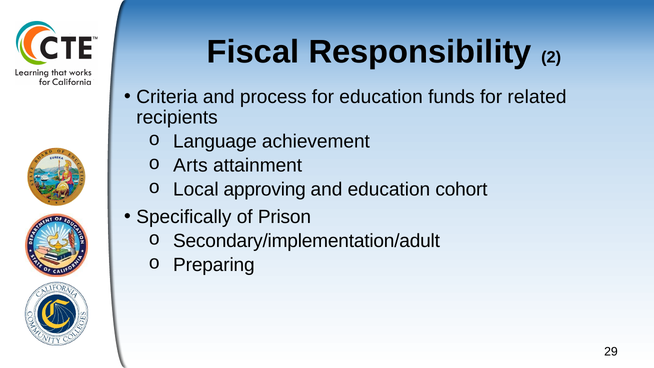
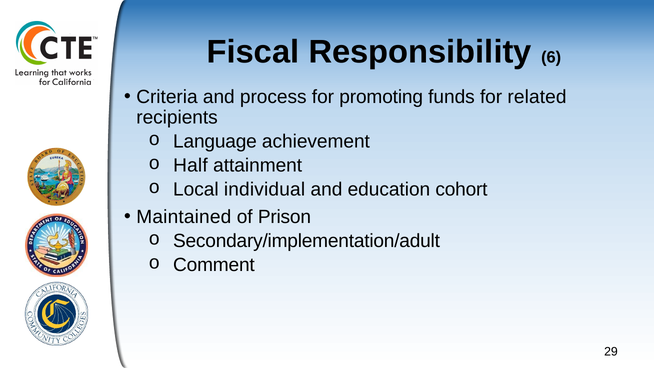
2: 2 -> 6 (551, 57)
for education: education -> promoting (381, 97)
Arts: Arts -> Half (190, 165)
approving: approving -> individual (265, 189)
Specifically: Specifically -> Maintained (184, 217)
Preparing: Preparing -> Comment (214, 265)
